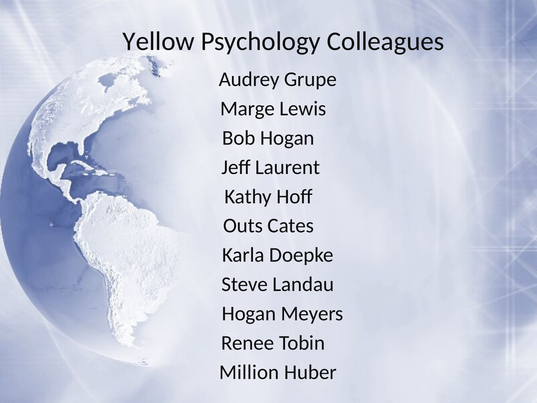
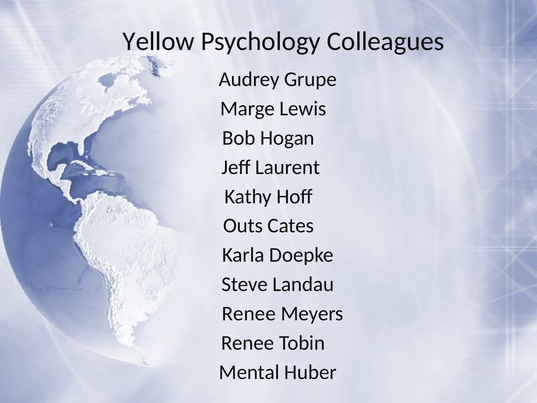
Hogan: Hogan -> Renee (249, 313)
Million: Million -> Mental (249, 372)
